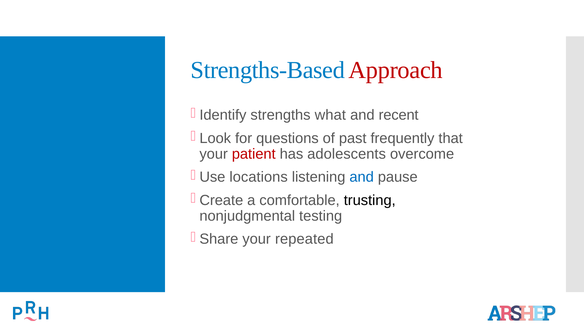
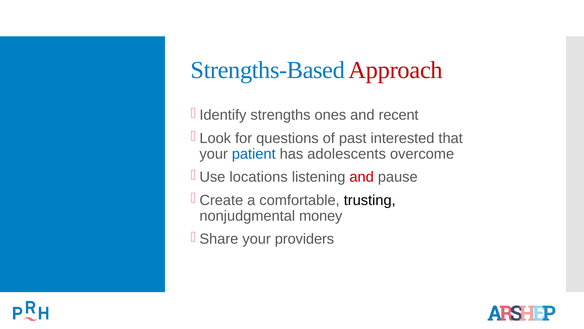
what: what -> ones (330, 115)
frequently: frequently -> interested (402, 138)
patient colour: red -> blue (254, 154)
and colour: blue -> red (362, 177)
testing: testing -> money (321, 216)
repeated: repeated -> providers (304, 239)
